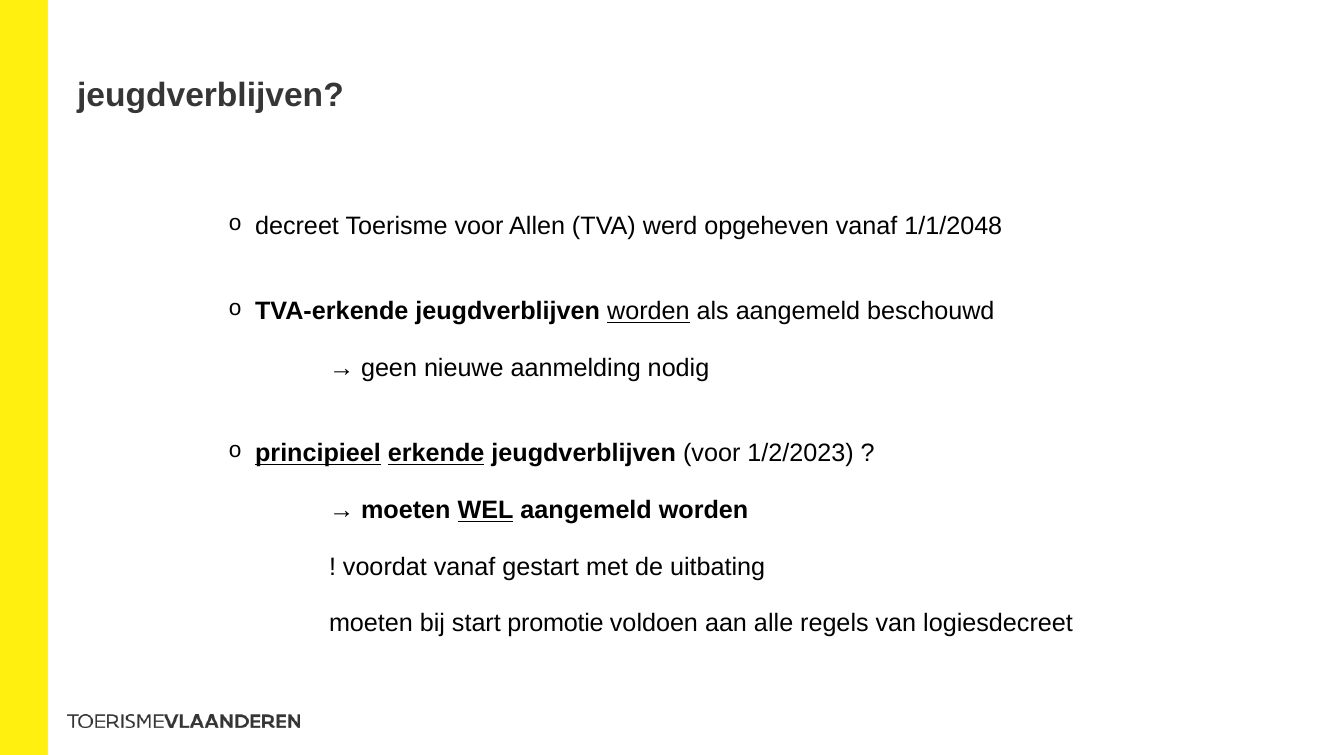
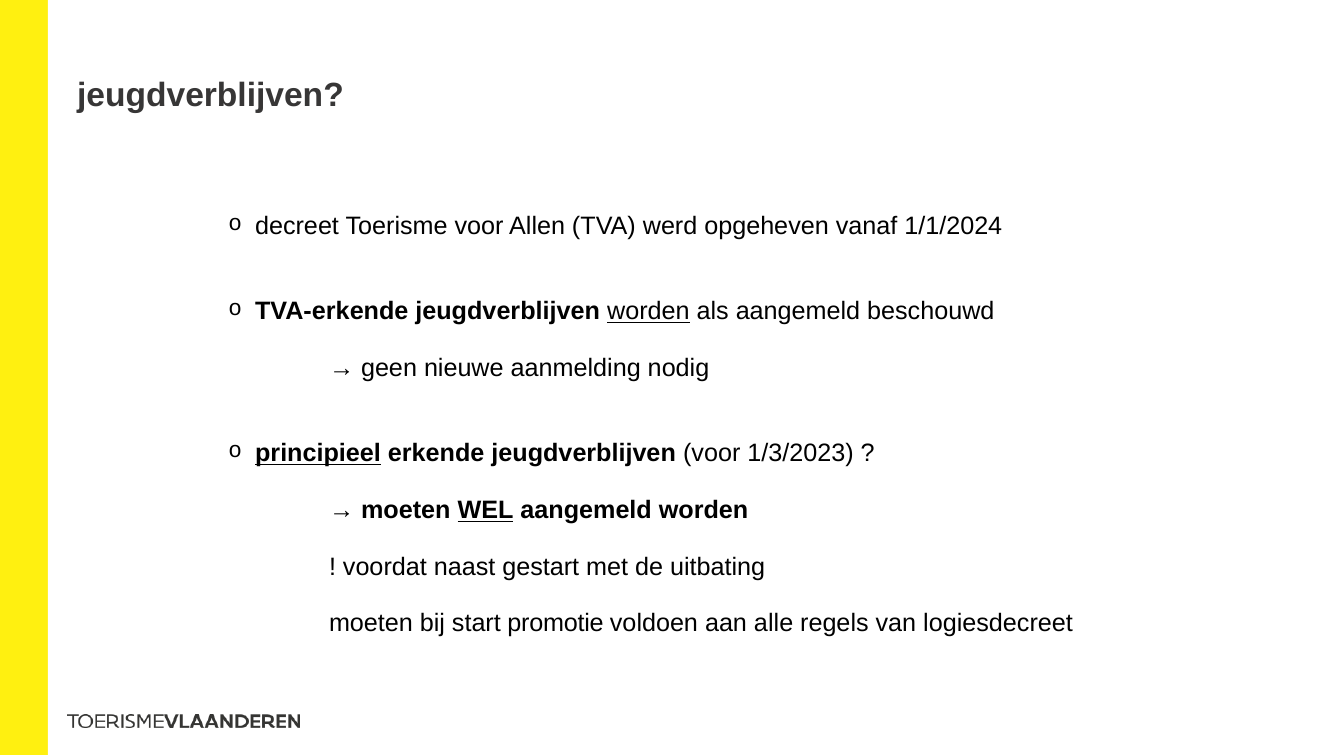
1/1/2048: 1/1/2048 -> 1/1/2024 (953, 227)
erkende underline: present -> none (436, 454)
1/2/2023: 1/2/2023 -> 1/3/2023 (801, 454)
voordat vanaf: vanaf -> naast (465, 567)
